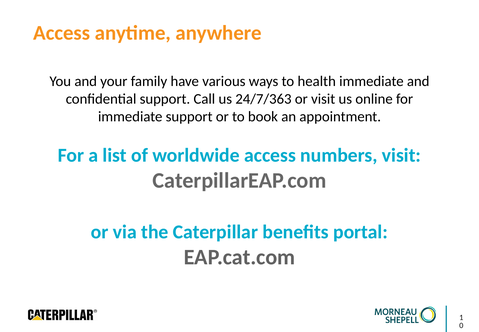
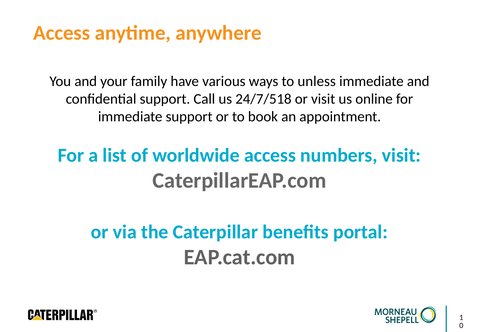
health: health -> unless (317, 81)
24/7/363: 24/7/363 -> 24/7/518 (263, 99)
